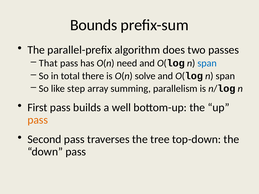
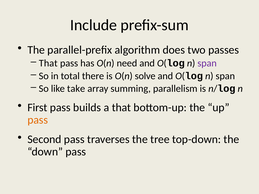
Bounds: Bounds -> Include (94, 25)
span colour: blue -> purple (207, 63)
step: step -> take (76, 89)
a well: well -> that (121, 108)
